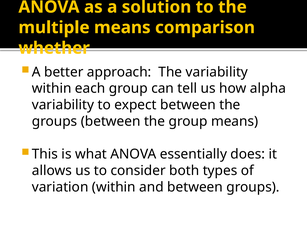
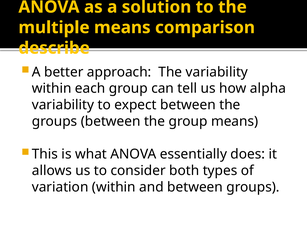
whether: whether -> describe (54, 48)
